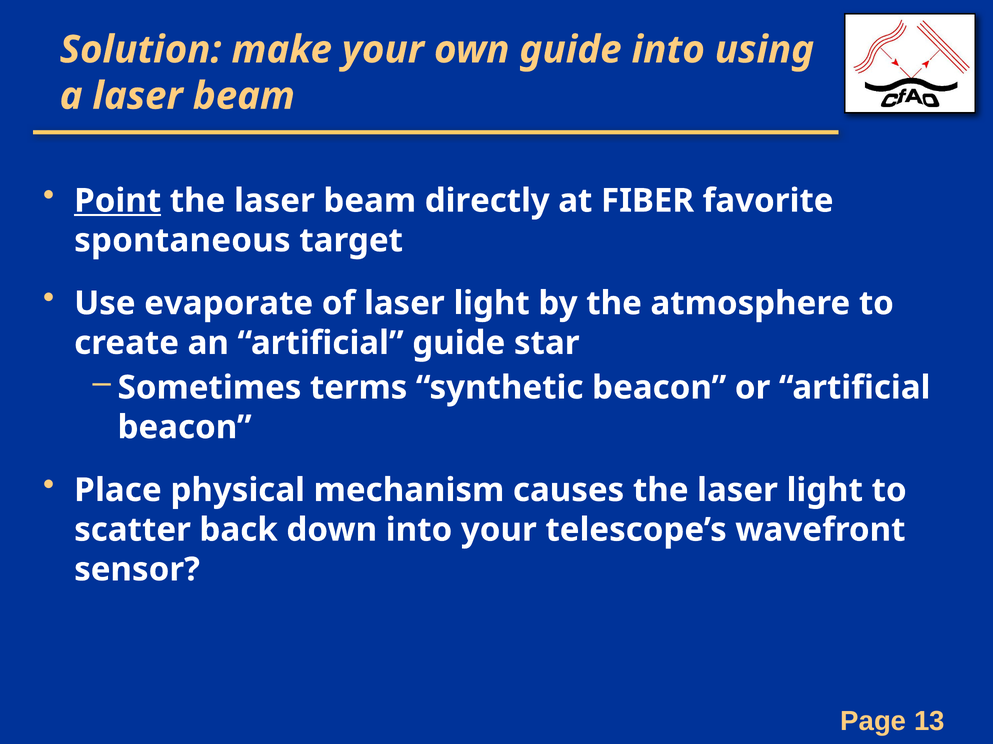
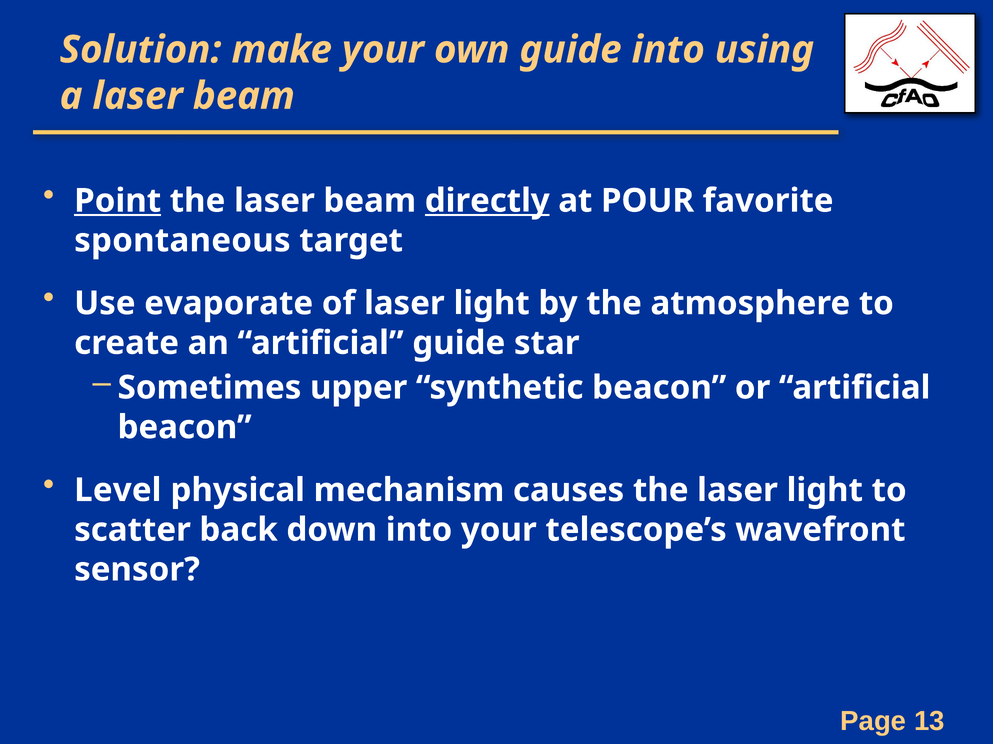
directly underline: none -> present (487, 201)
FIBER: FIBER -> POUR (648, 201)
terms: terms -> upper (359, 388)
Place: Place -> Level (118, 491)
